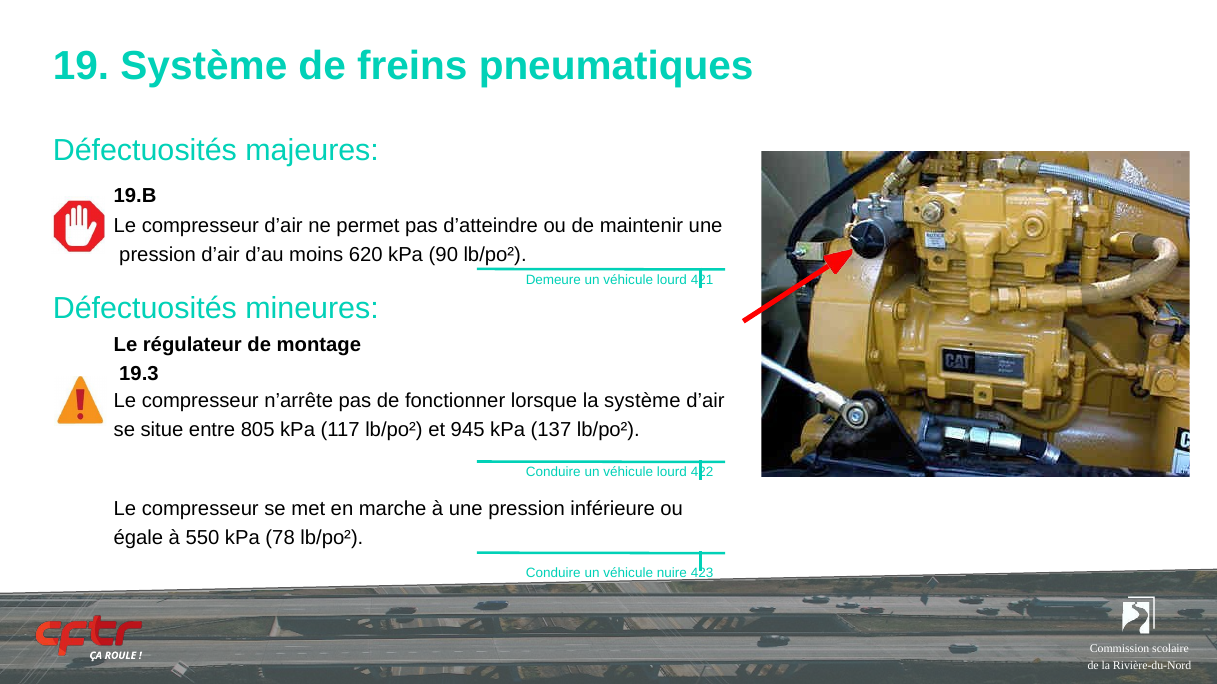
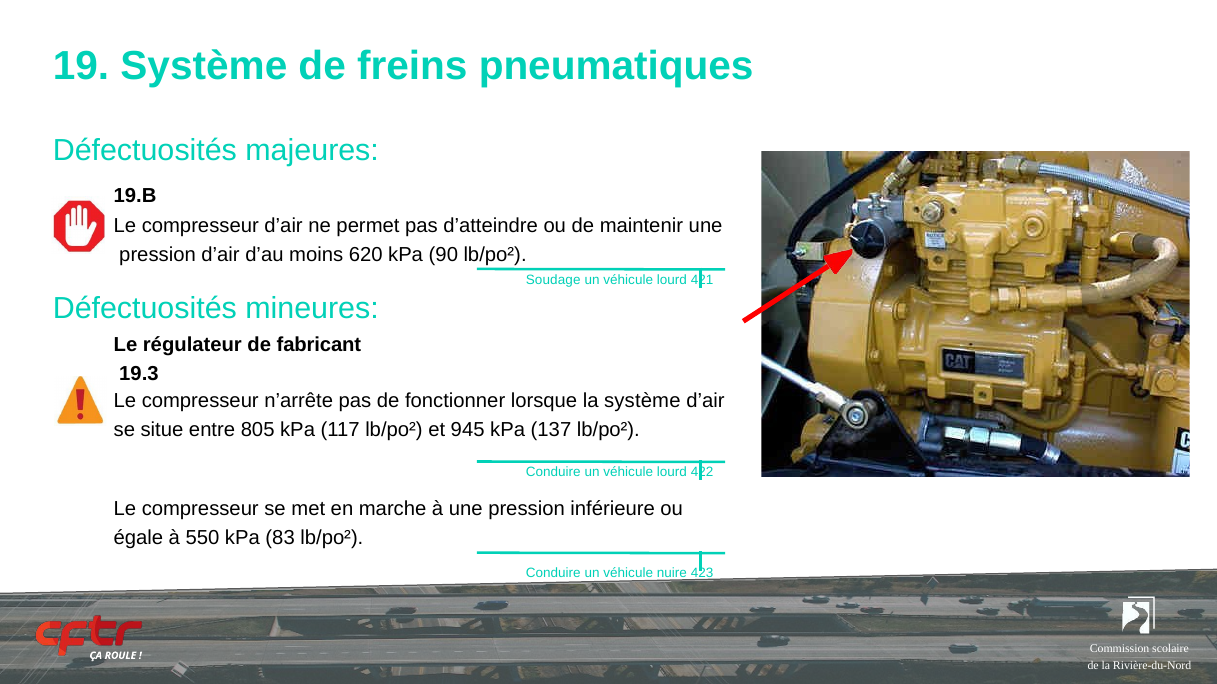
Demeure: Demeure -> Soudage (553, 281)
montage: montage -> fabricant (319, 345)
78: 78 -> 83 (280, 538)
